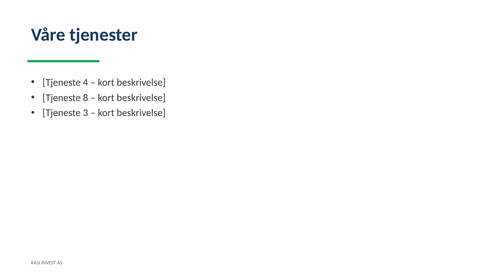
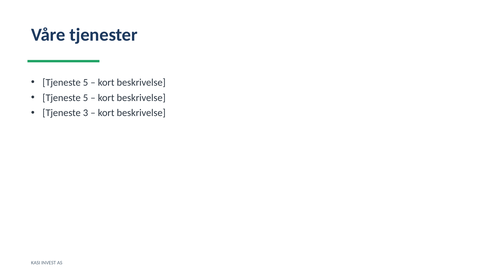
4: 4 -> 5 (86, 83)
8: 8 -> 5 (86, 98)
